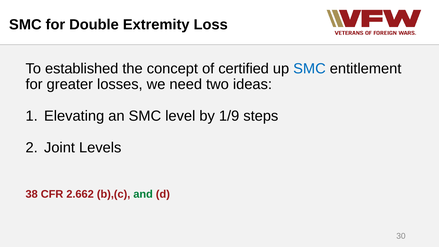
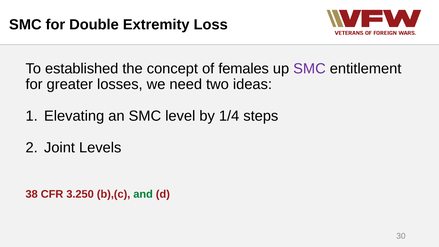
certified: certified -> females (244, 69)
SMC colour: blue -> purple (309, 69)
1/9: 1/9 -> 1/4 (229, 116)
2.662: 2.662 -> 3.250 (80, 194)
